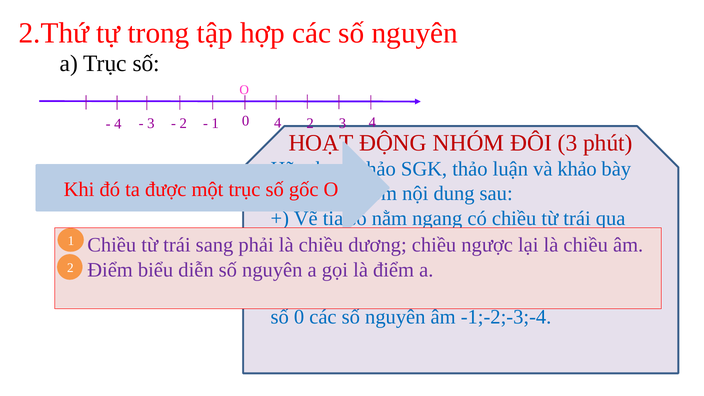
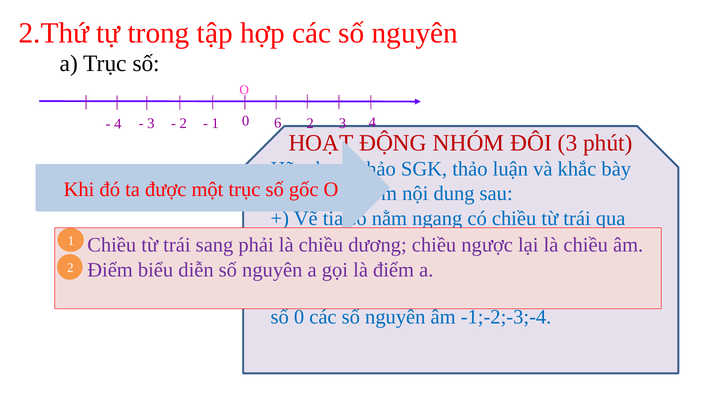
0 4: 4 -> 6 (278, 123)
và khảo: khảo -> khắc (577, 169)
